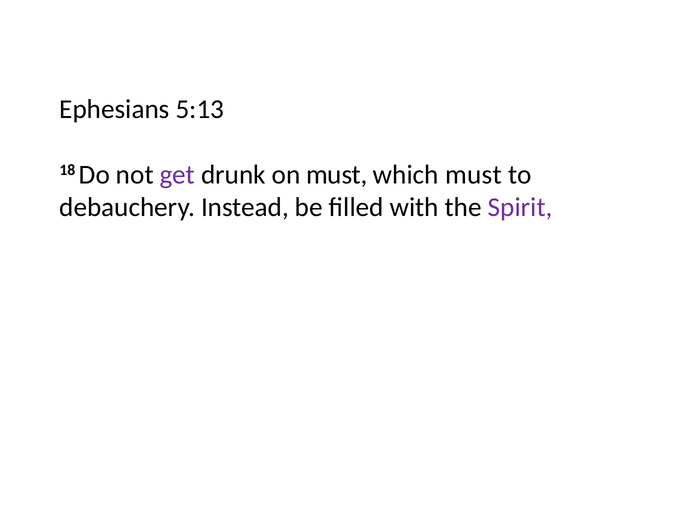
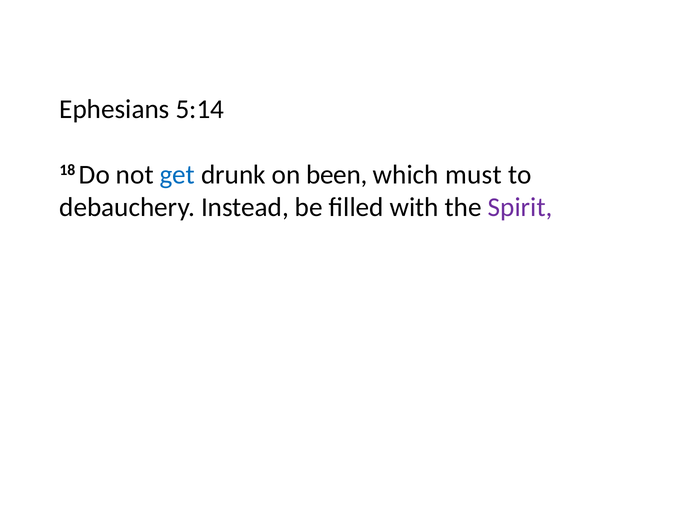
5:13: 5:13 -> 5:14 (200, 109)
get colour: purple -> blue (177, 175)
on must: must -> been (337, 175)
